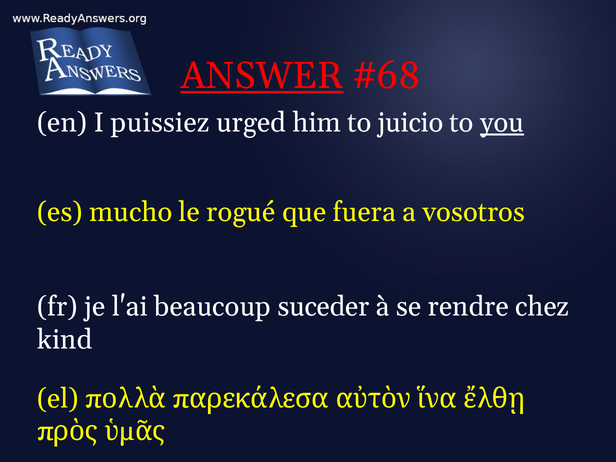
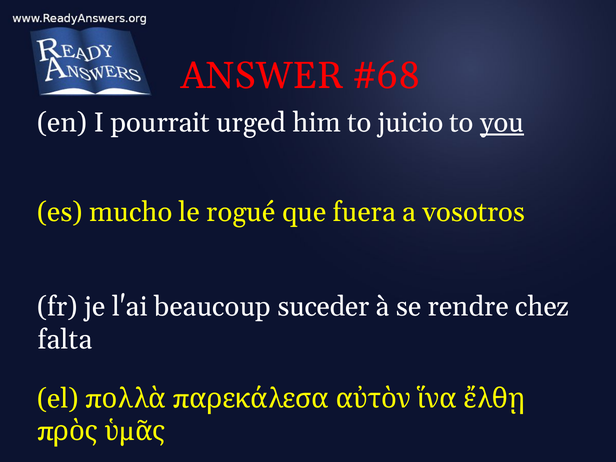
ANSWER underline: present -> none (262, 76)
puissiez: puissiez -> pourrait (160, 123)
kind: kind -> falta (65, 340)
